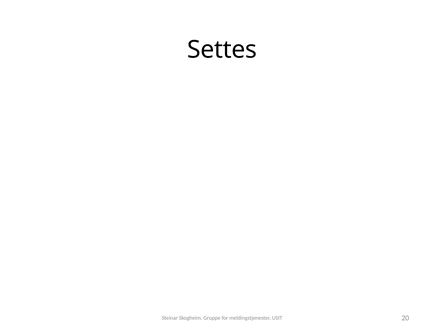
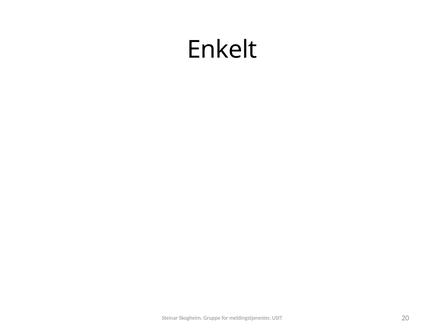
Settes: Settes -> Enkelt (222, 50)
